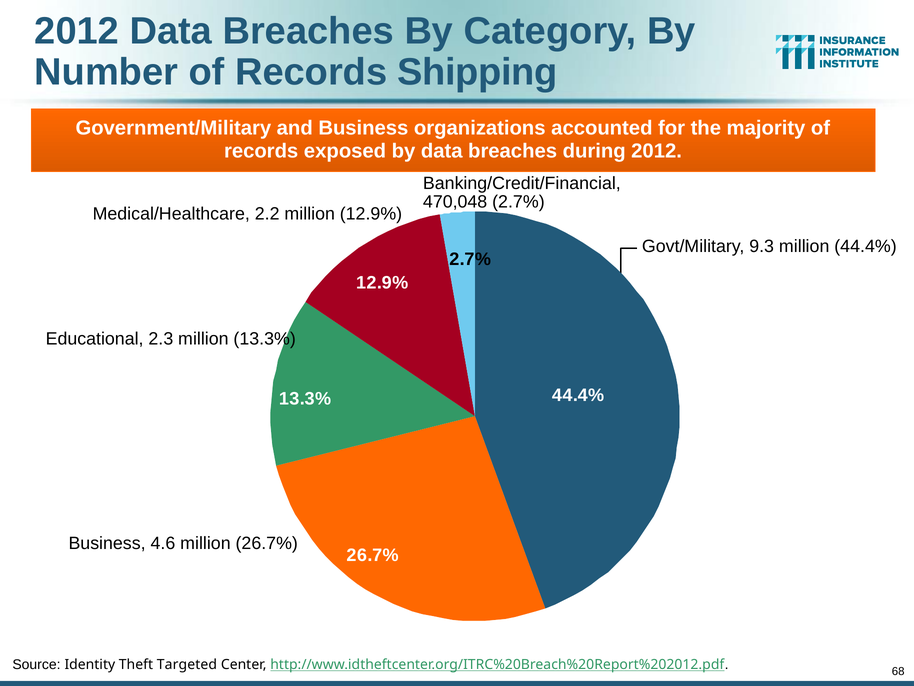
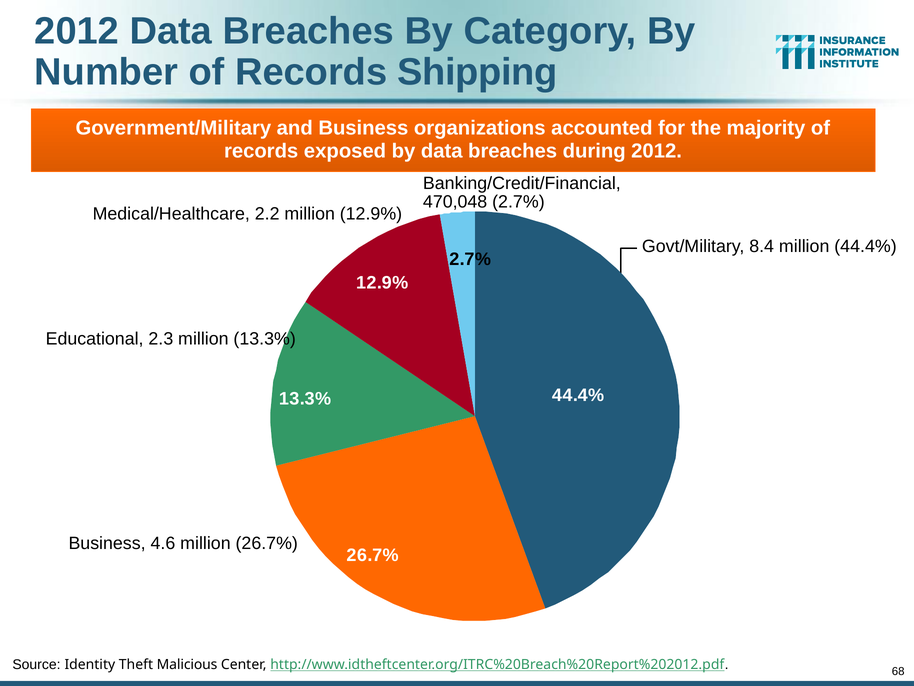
9.3: 9.3 -> 8.4 (762, 246)
Targeted: Targeted -> Malicious (187, 664)
